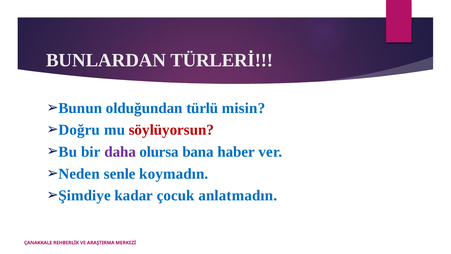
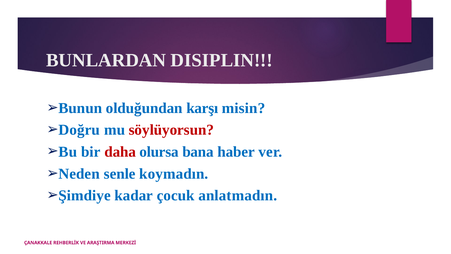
TÜRLERİ: TÜRLERİ -> DISIPLIN (222, 60)
türlü: türlü -> karşı (202, 108)
daha colour: purple -> red (120, 152)
